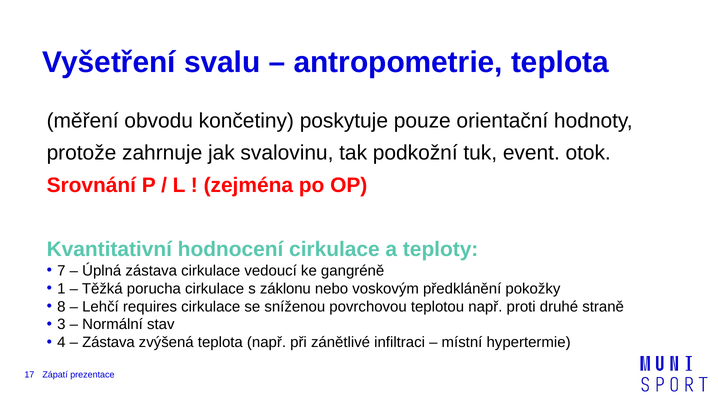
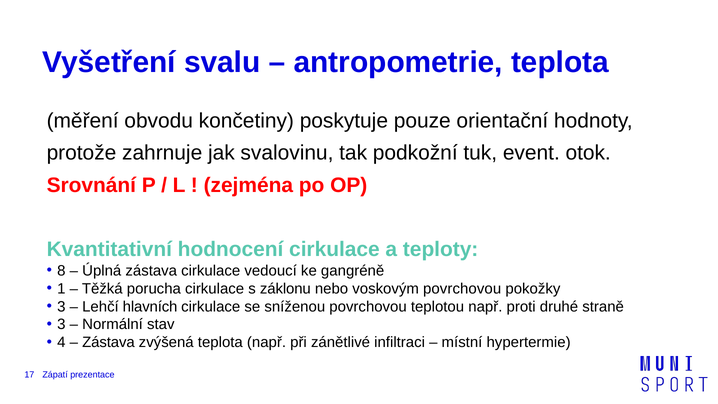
7: 7 -> 8 (61, 271)
voskovým předklánění: předklánění -> povrchovou (462, 289)
8: 8 -> 3 (61, 306)
requires: requires -> hlavních (150, 306)
